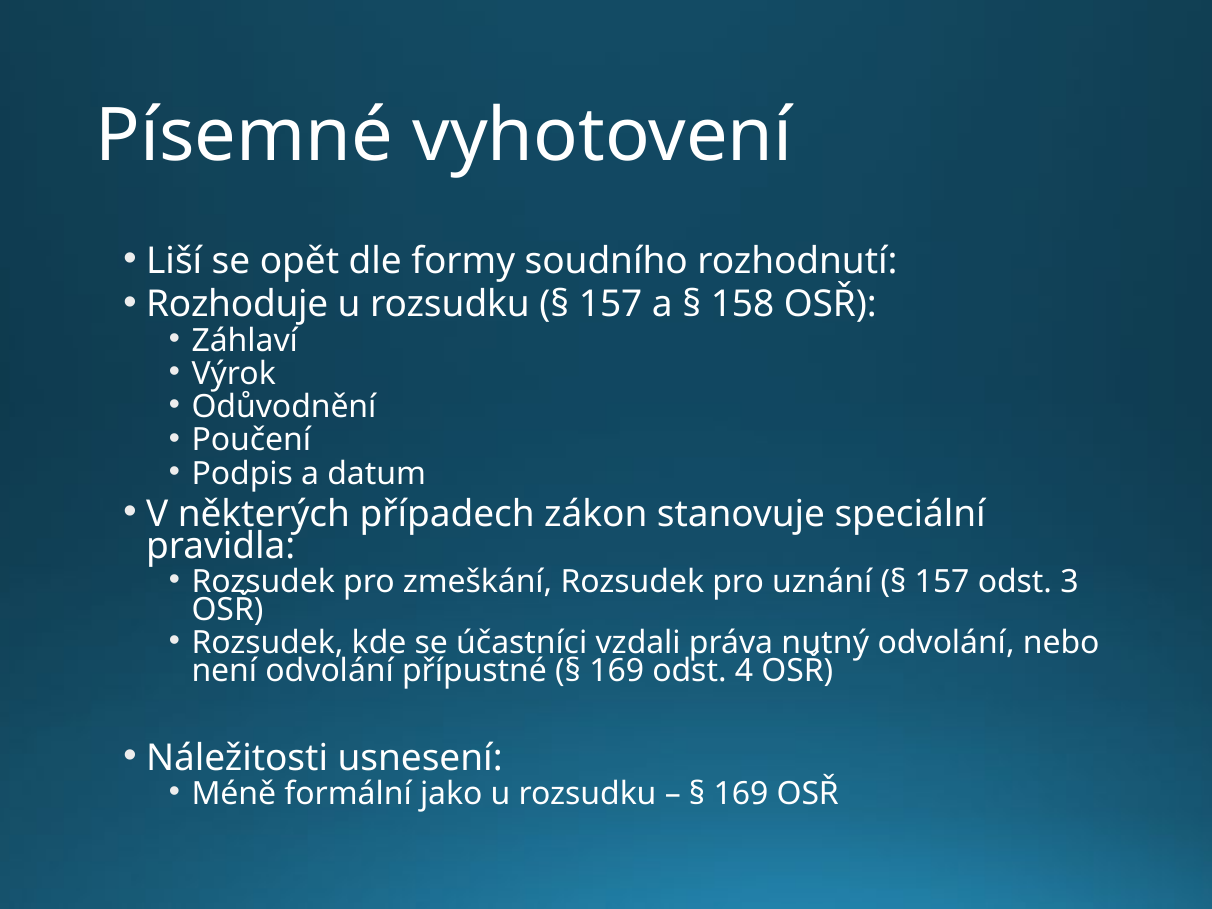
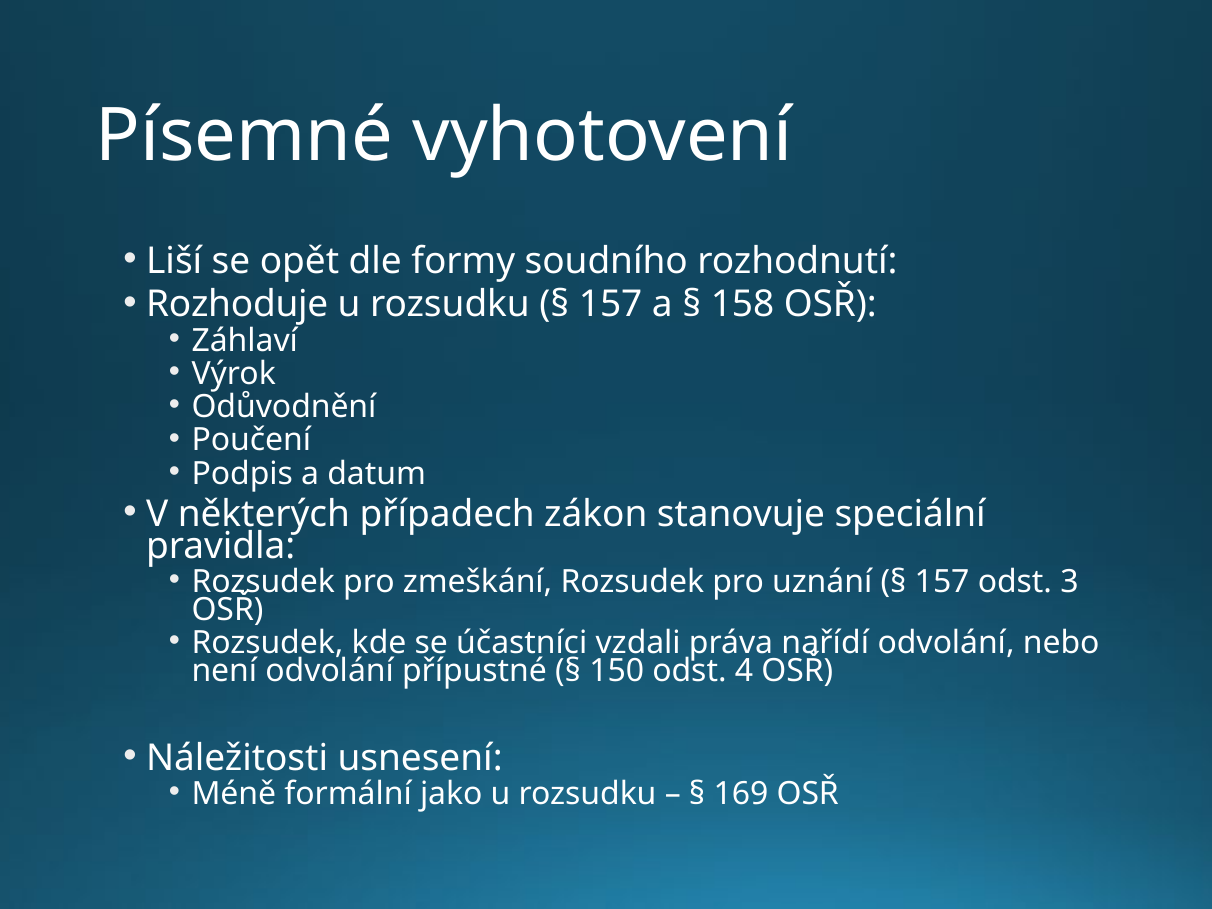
nutný: nutný -> nařídí (825, 643)
169: 169 -> 150 (617, 671)
